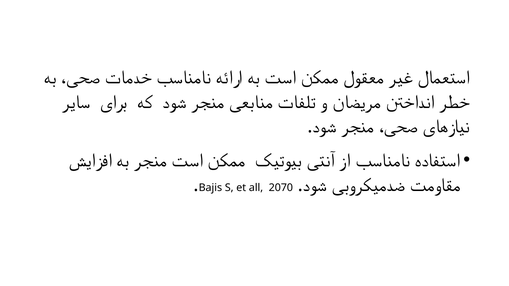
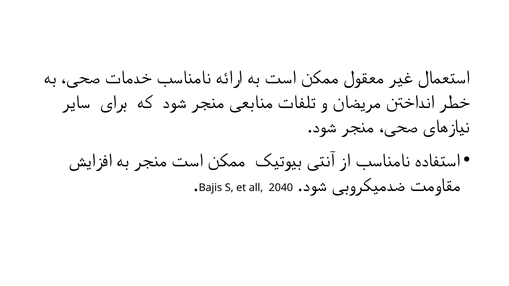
2070: 2070 -> 2040 (281, 188)
